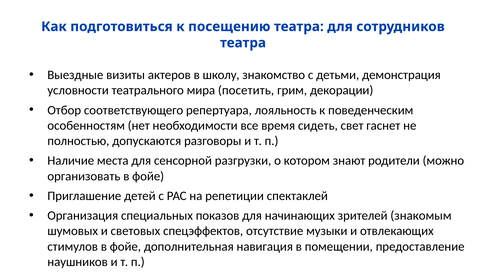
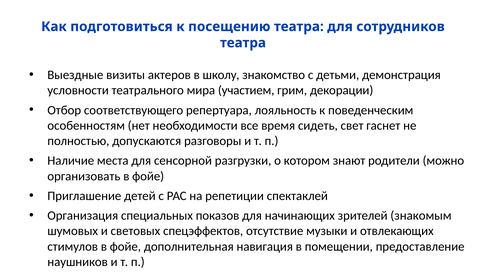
посетить: посетить -> участием (246, 90)
